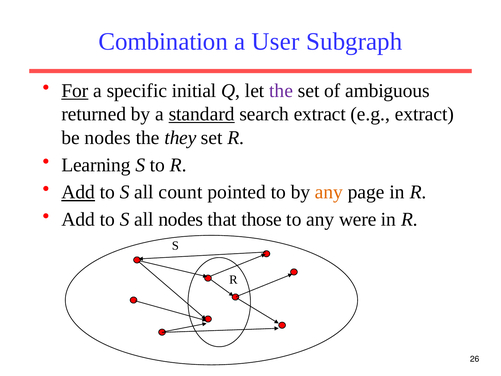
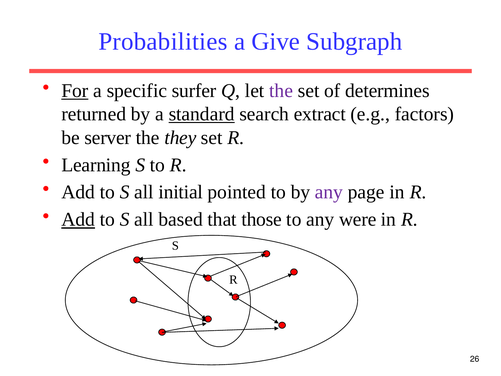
Combination: Combination -> Probabilities (163, 41)
User: User -> Give (276, 41)
initial: initial -> surfer (194, 91)
ambiguous: ambiguous -> determines (387, 91)
e.g extract: extract -> factors (424, 114)
be nodes: nodes -> server (108, 137)
Add underline: present -> none (78, 192)
count: count -> initial (181, 192)
any colour: orange -> purple (329, 192)
Add underline: none -> present (78, 219)
all nodes: nodes -> based (181, 219)
